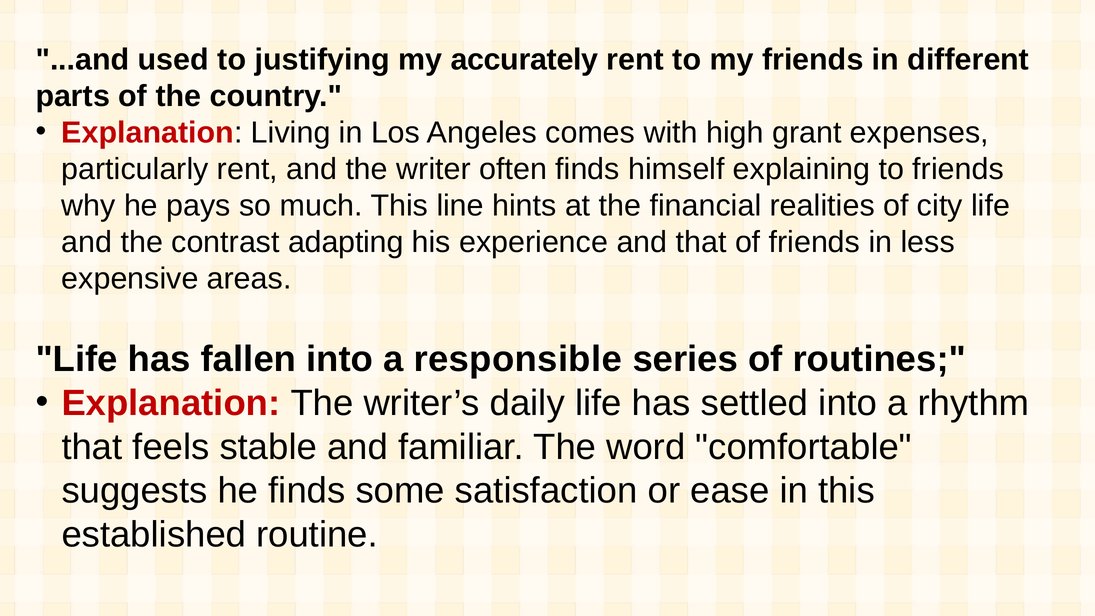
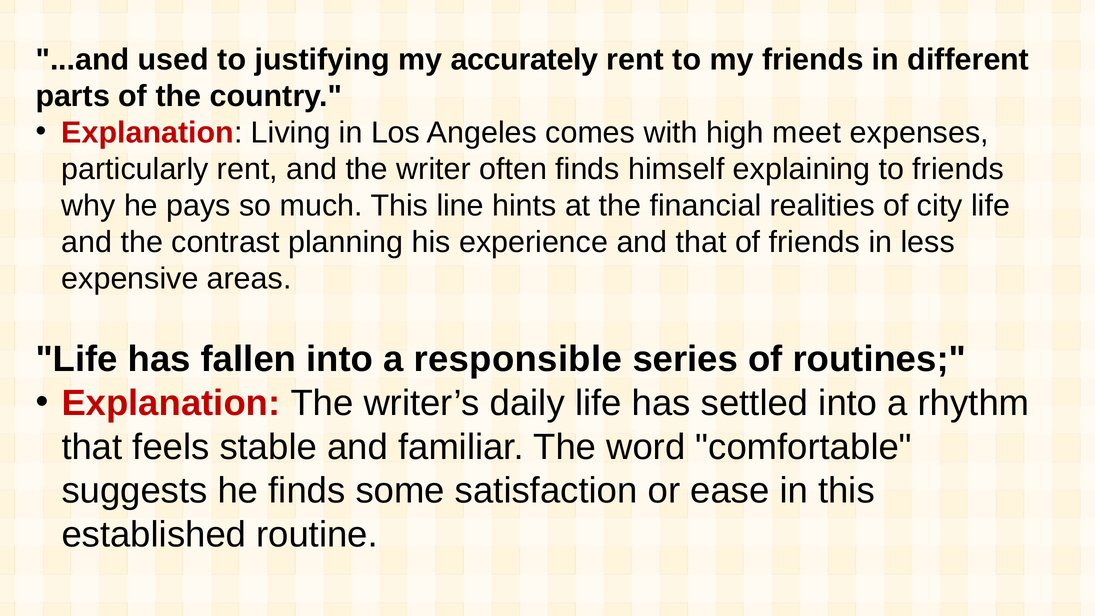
grant: grant -> meet (807, 133)
adapting: adapting -> planning (346, 242)
